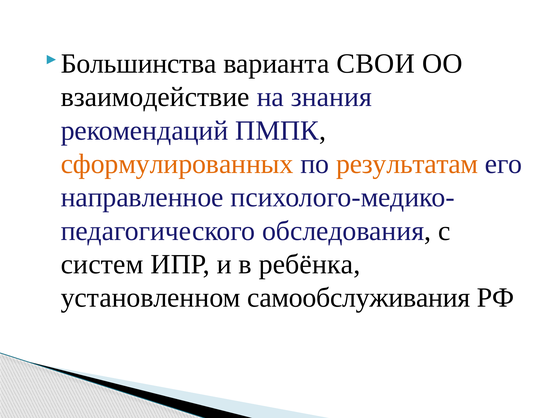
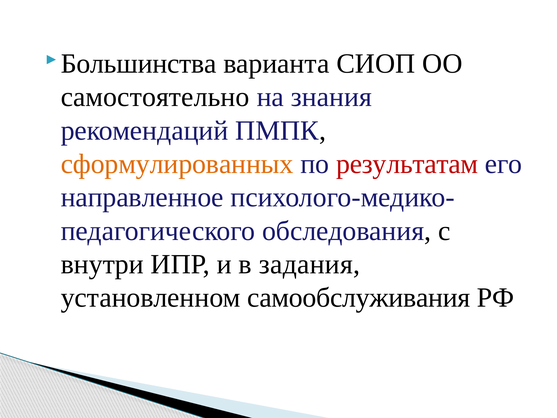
СВОИ: СВОИ -> СИОП (376, 64)
взаимодействие: взаимодействие -> самостоятельно (155, 97)
результатам colour: orange -> red (407, 164)
систем: систем -> внутри (102, 264)
ребёнка: ребёнка -> задания (309, 264)
